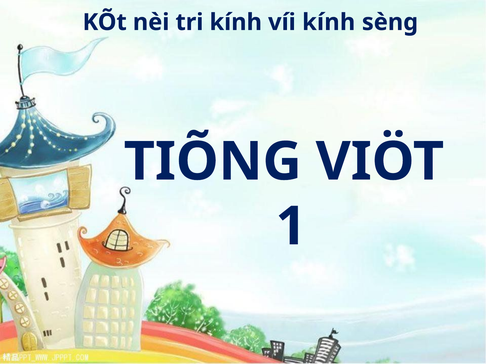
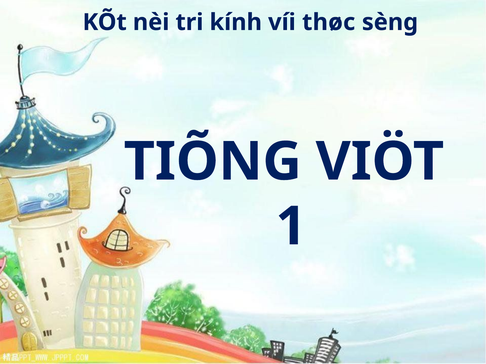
víi kính: kính -> thøc (329, 22)
